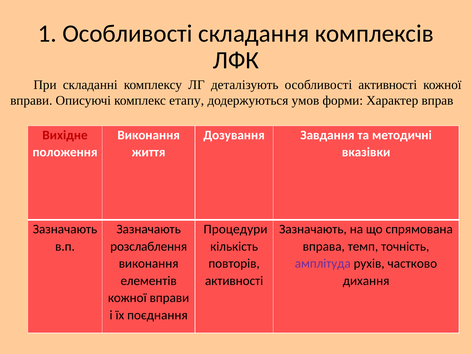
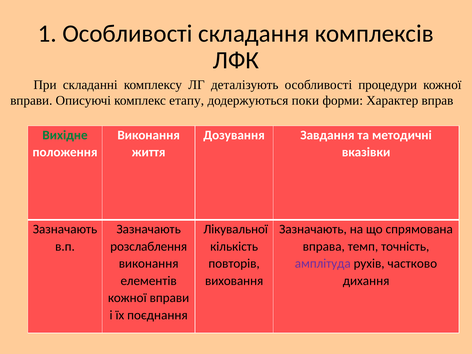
особливості активності: активності -> процедури (388, 85)
умов: умов -> поки (305, 100)
Вихідне colour: red -> green (65, 135)
Процедури: Процедури -> Лікувальної (236, 229)
активності: активності -> виховання (234, 281)
